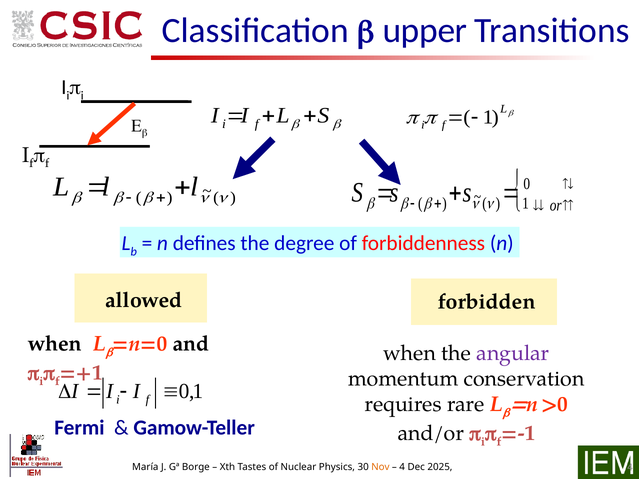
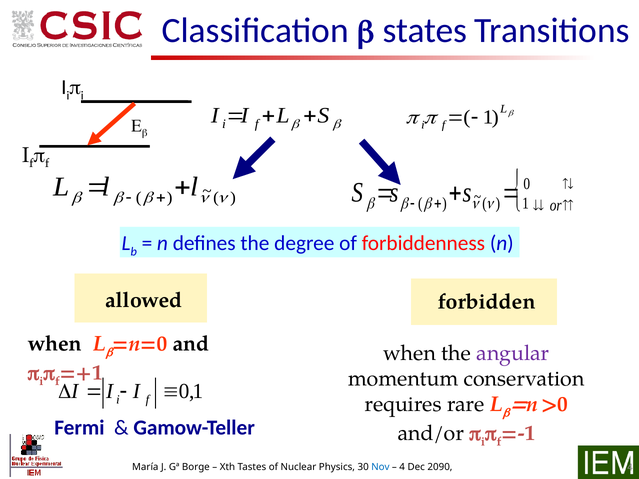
upper: upper -> states (425, 30)
Nov colour: orange -> blue (380, 468)
2025: 2025 -> 2090 (440, 468)
